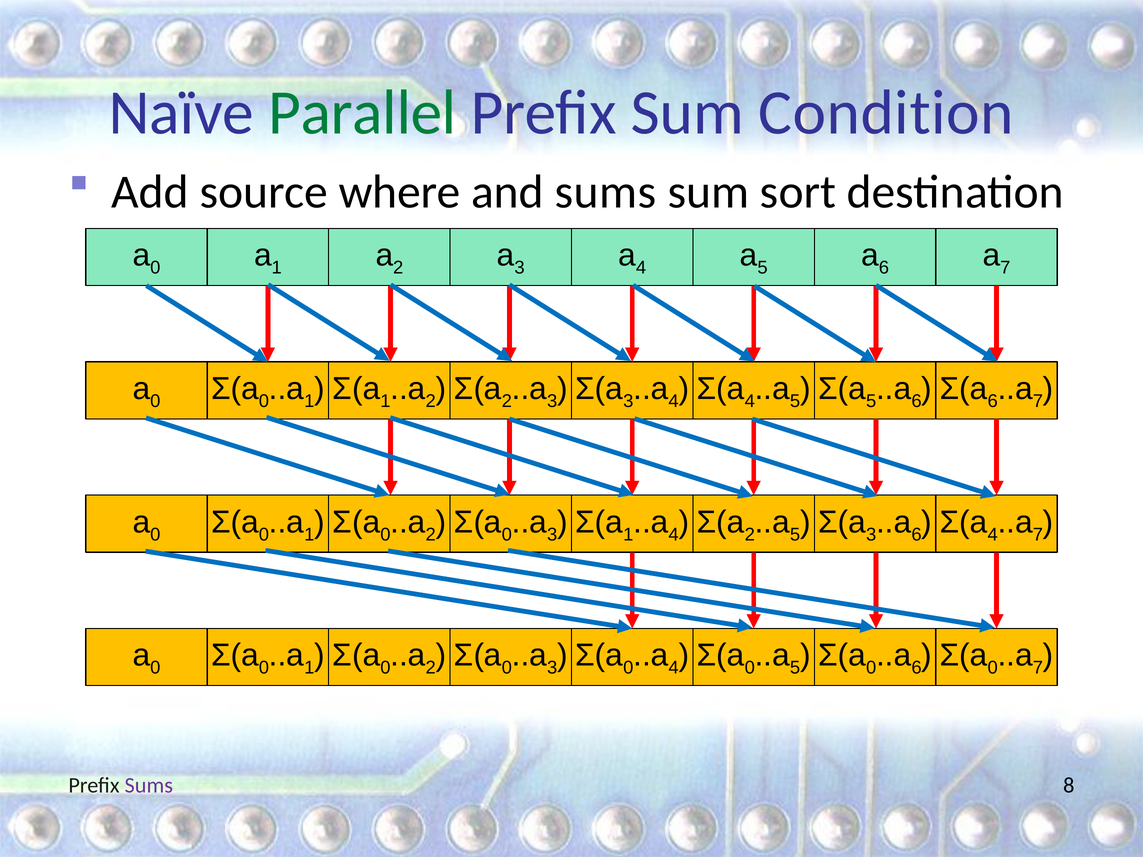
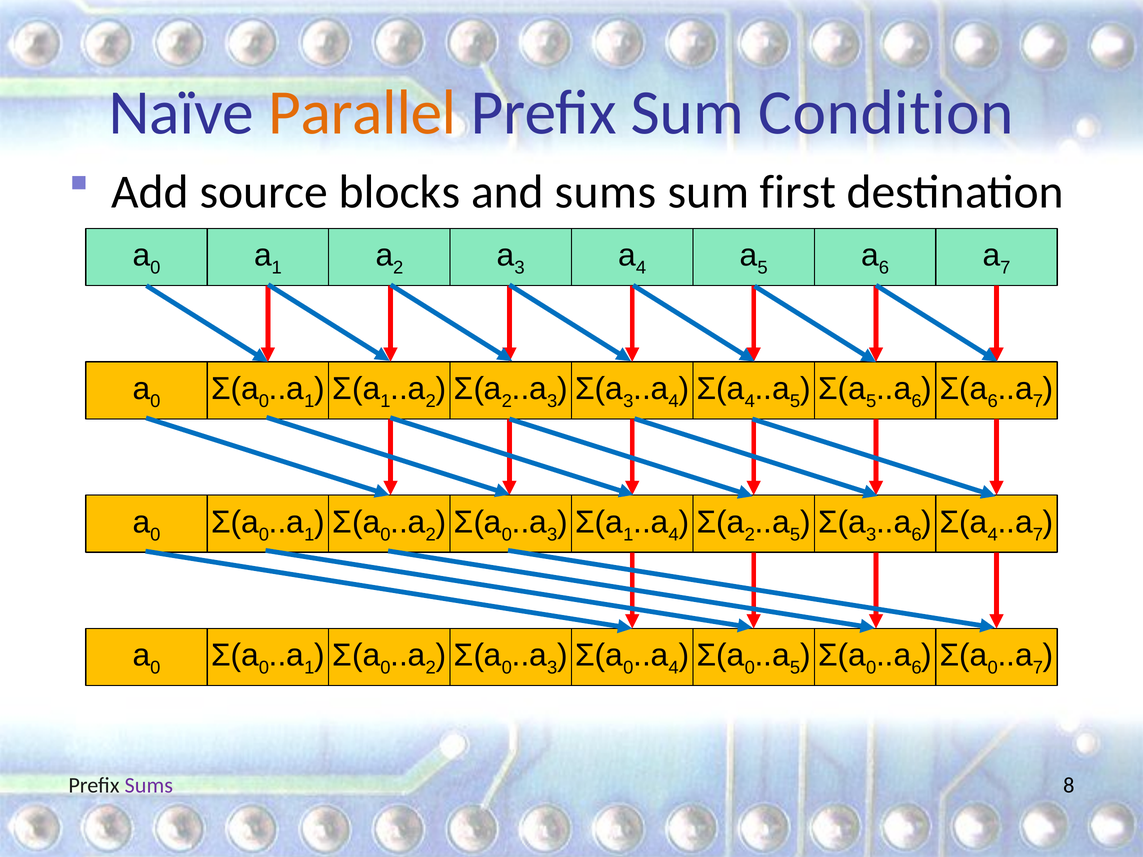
Parallel colour: green -> orange (362, 113)
where: where -> blocks (399, 192)
sort: sort -> first (798, 192)
